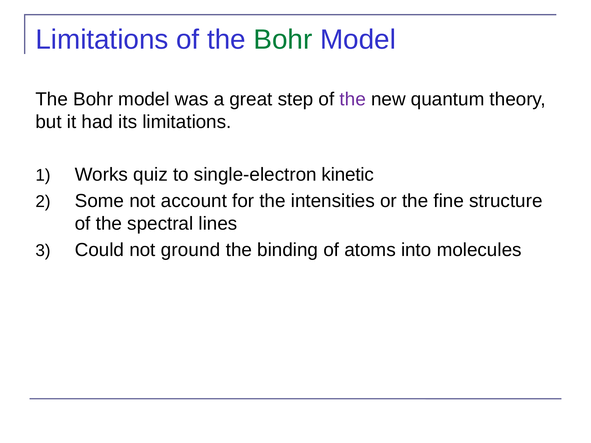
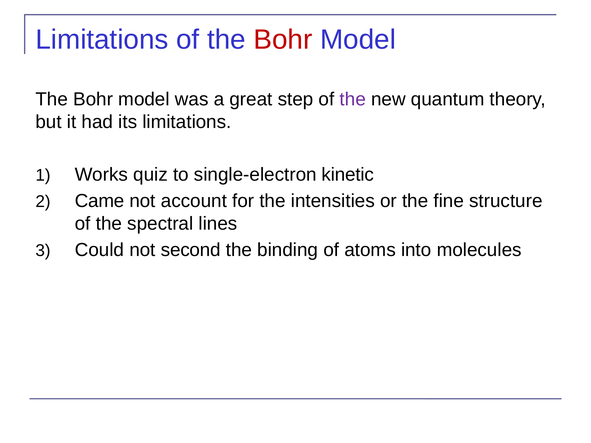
Bohr colour: green -> red (283, 40)
Some: Some -> Came (100, 201)
ground: ground -> second (191, 250)
